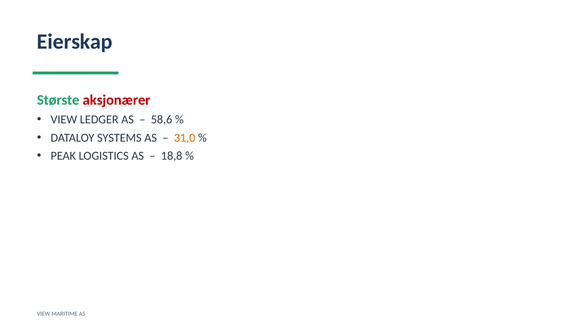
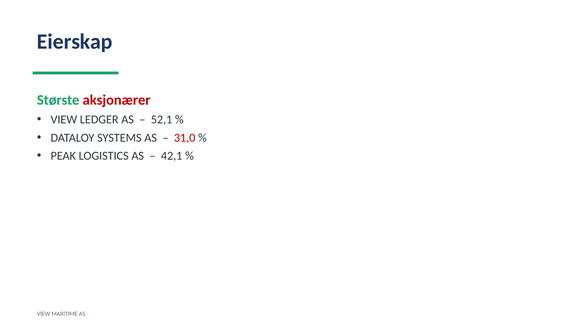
58,6: 58,6 -> 52,1 (162, 119)
31,0 colour: orange -> red (185, 138)
18,8: 18,8 -> 42,1 (172, 156)
